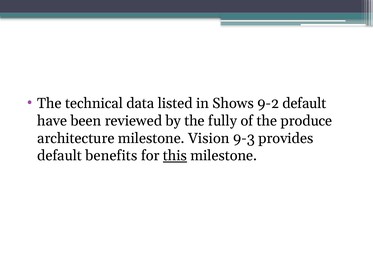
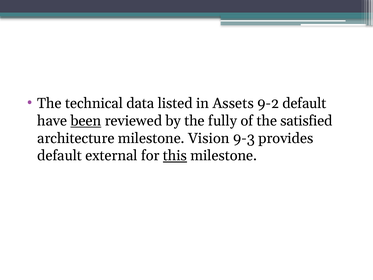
Shows: Shows -> Assets (233, 103)
been underline: none -> present (86, 121)
produce: produce -> satisfied (306, 121)
benefits: benefits -> external (112, 156)
